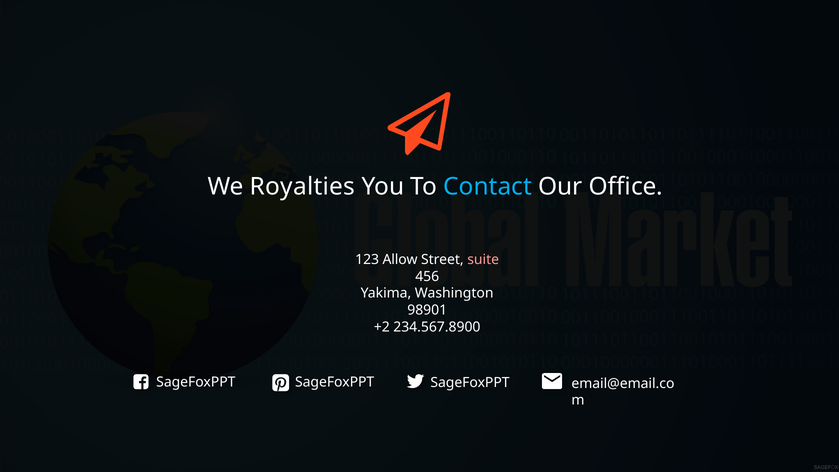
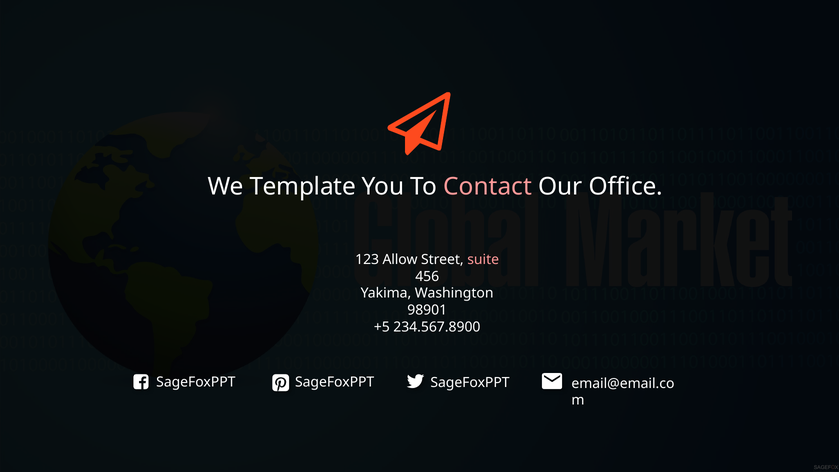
Royalties: Royalties -> Template (303, 186)
Contact colour: light blue -> pink (488, 186)
+2: +2 -> +5 (382, 327)
